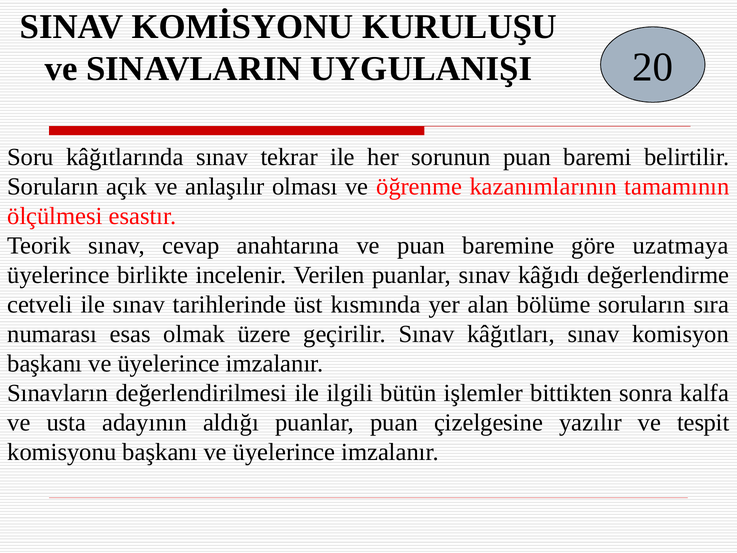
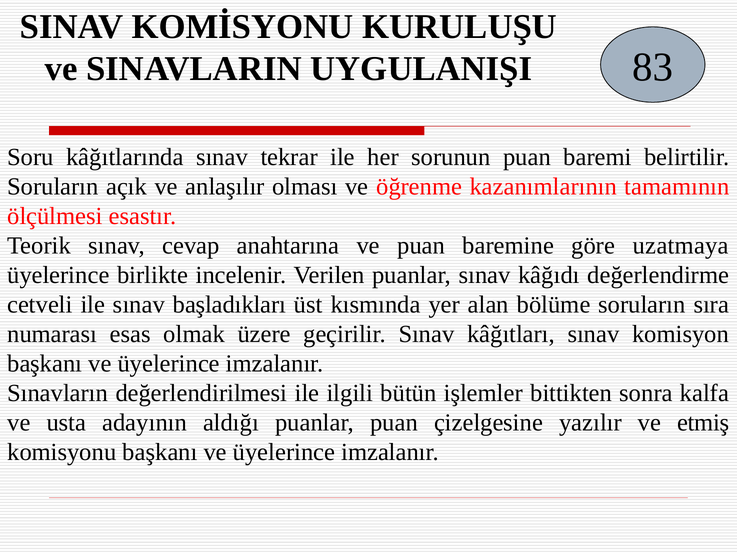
20: 20 -> 83 (653, 67)
tarihlerinde: tarihlerinde -> başladıkları (229, 305)
tespit: tespit -> etmiş (703, 422)
